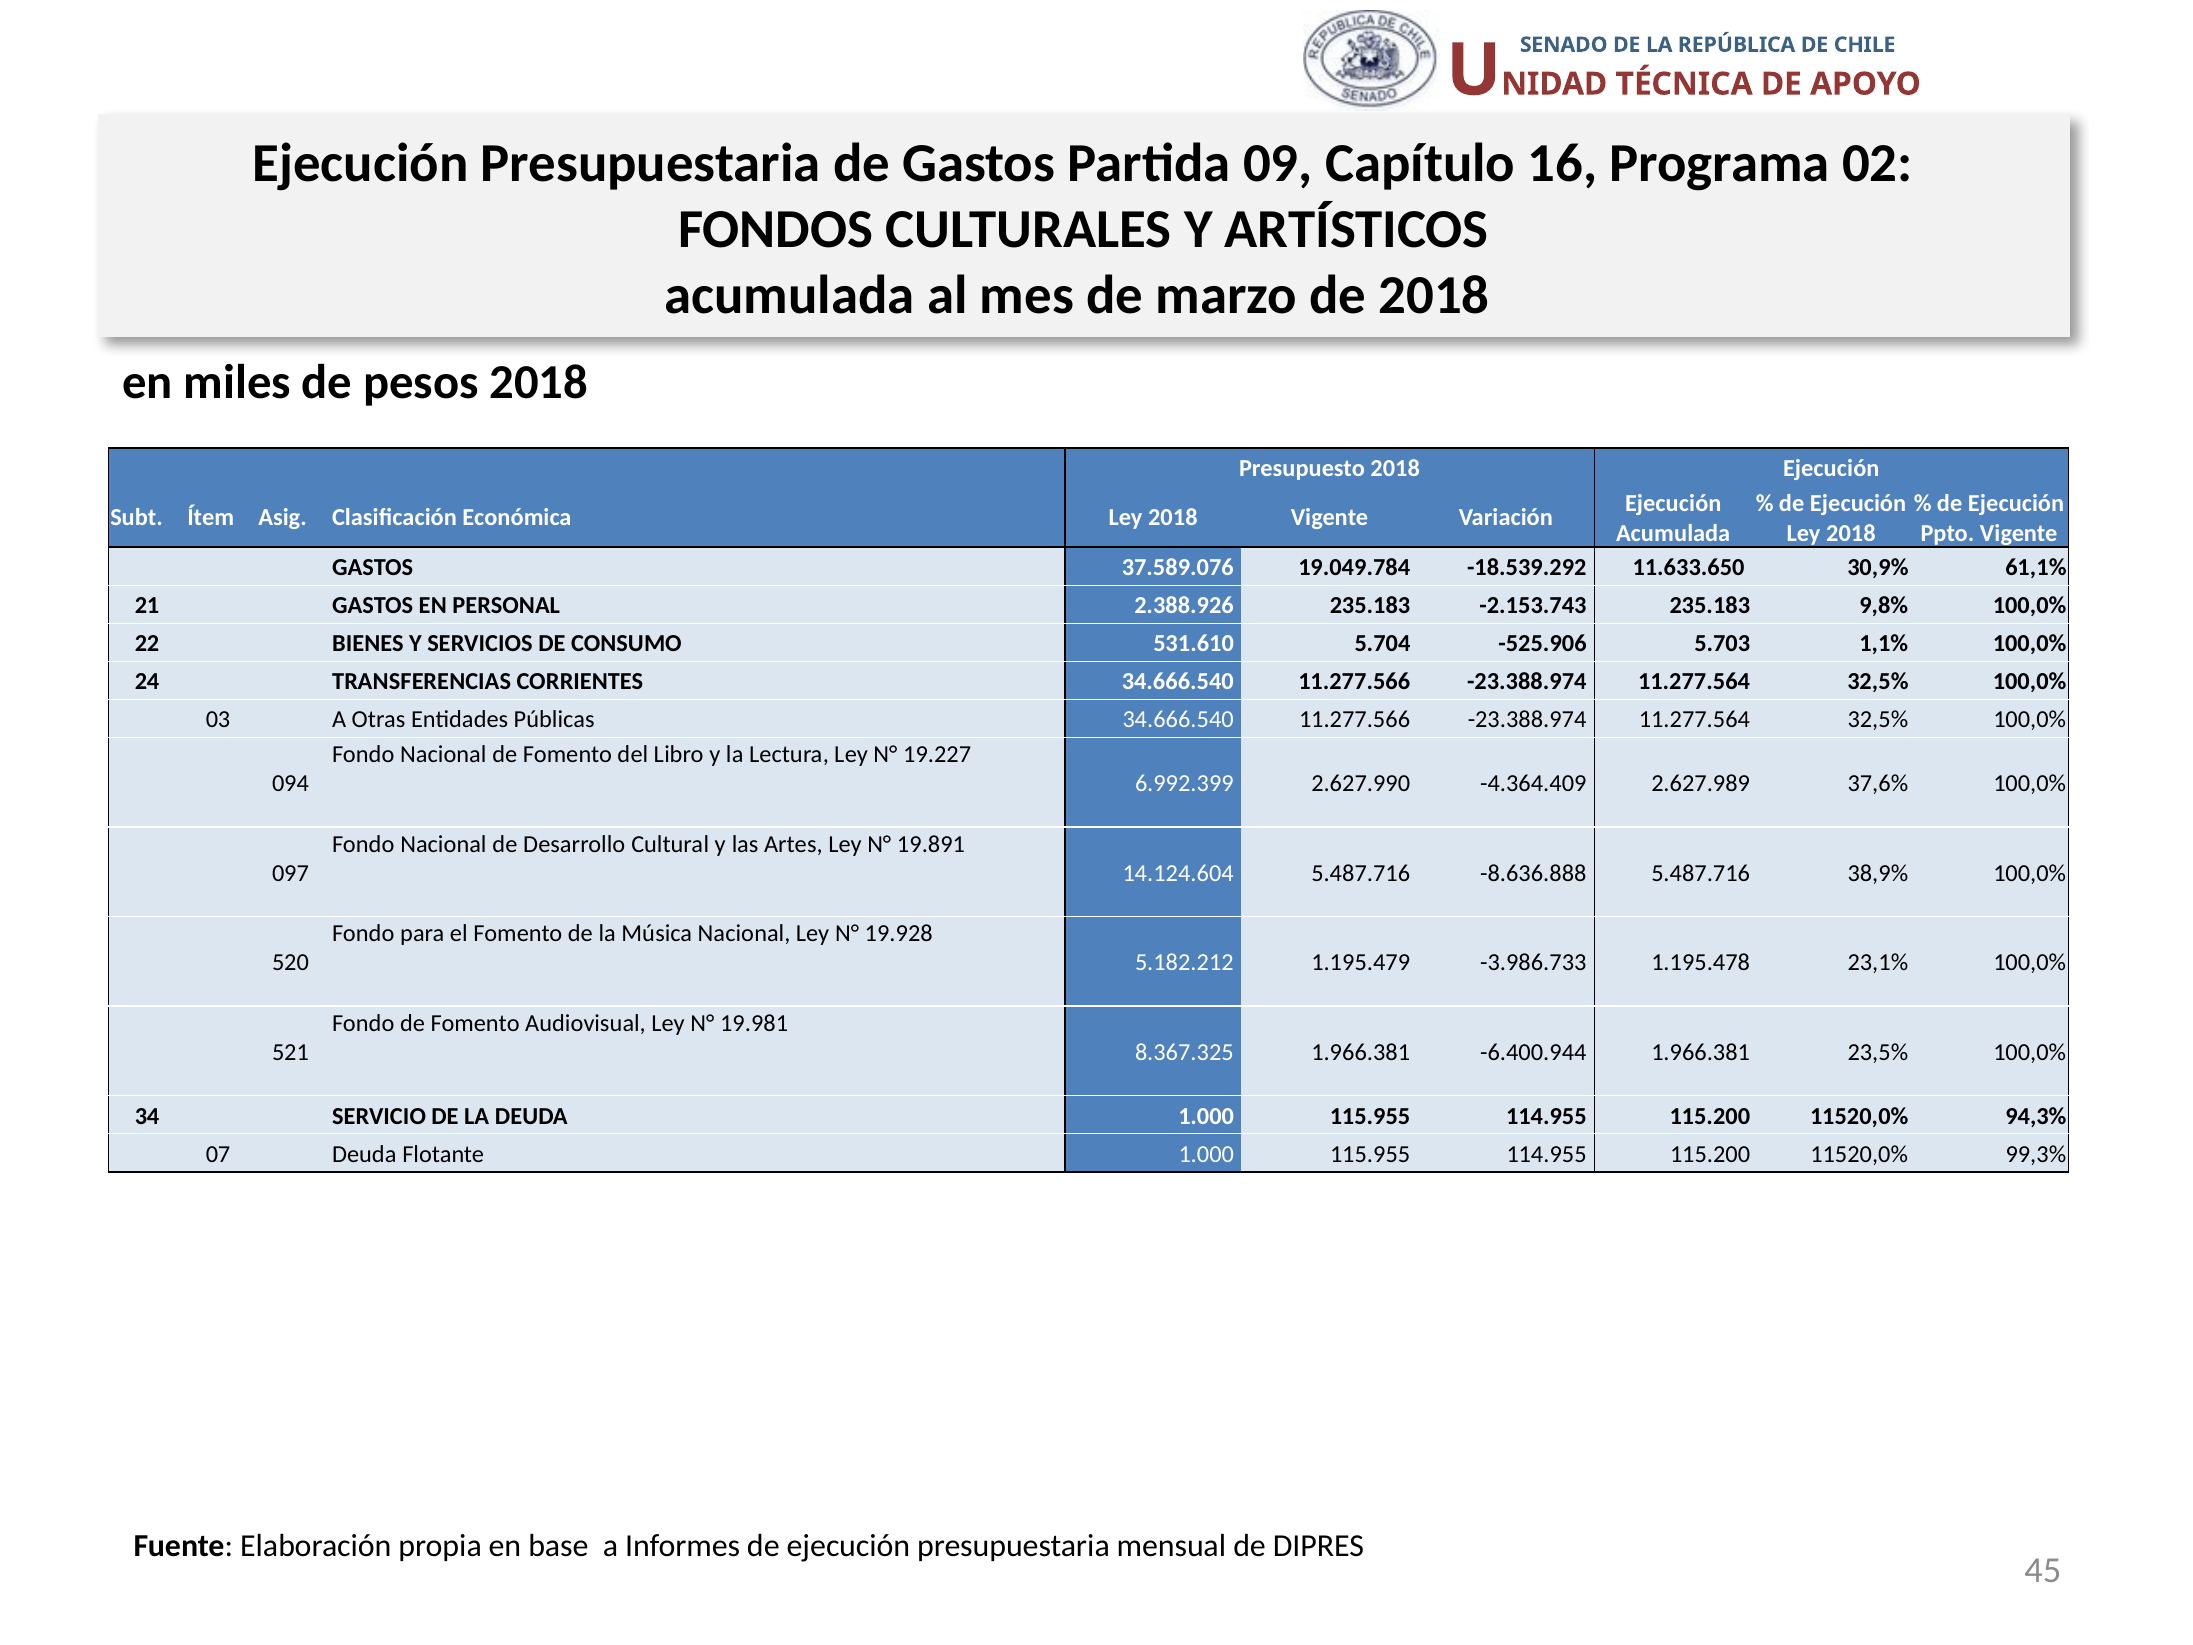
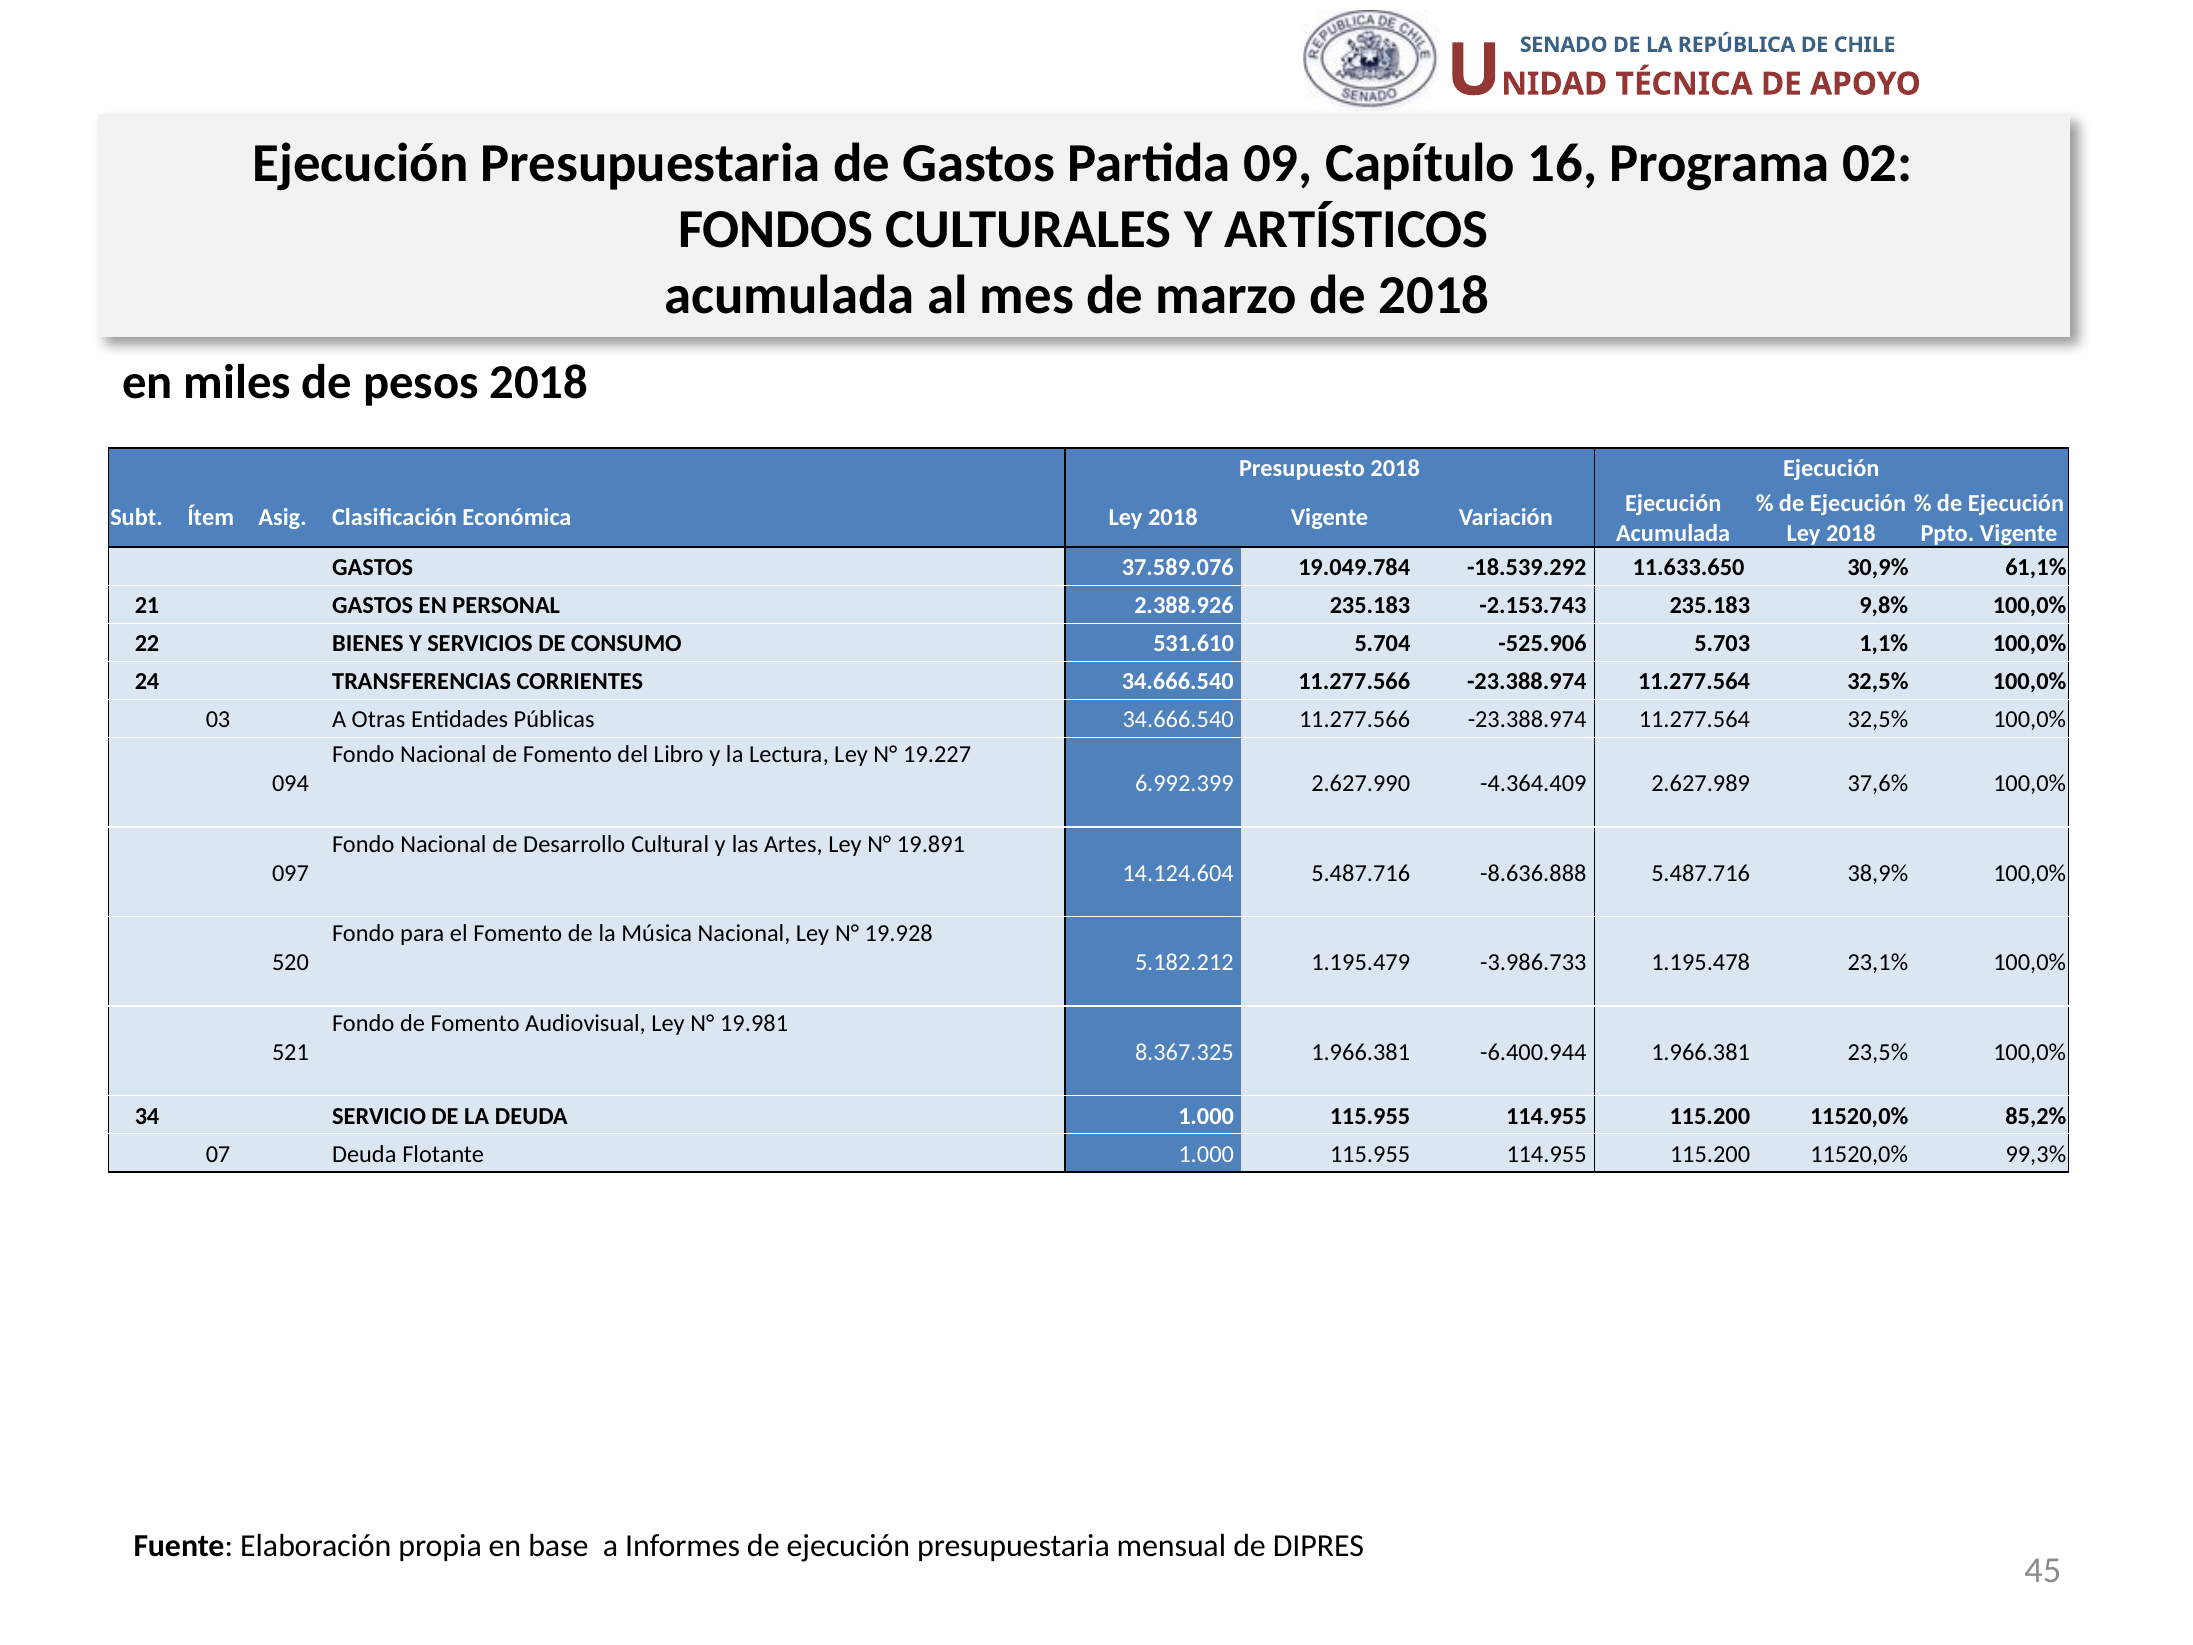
94,3%: 94,3% -> 85,2% (2036, 1116)
